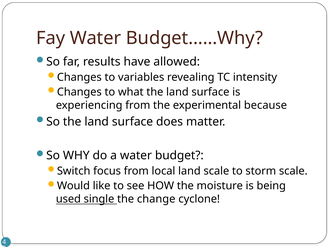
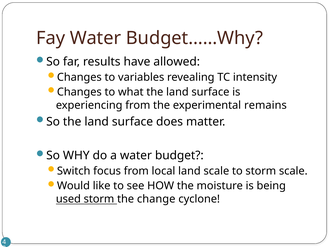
because: because -> remains (265, 105)
used single: single -> storm (99, 199)
